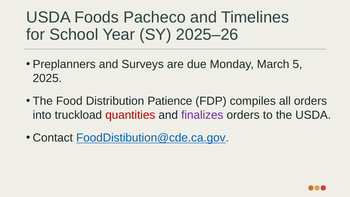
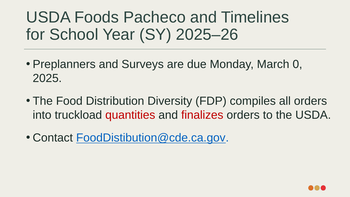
5: 5 -> 0 (297, 64)
Patience: Patience -> Diversity (170, 101)
finalizes colour: purple -> red (202, 115)
